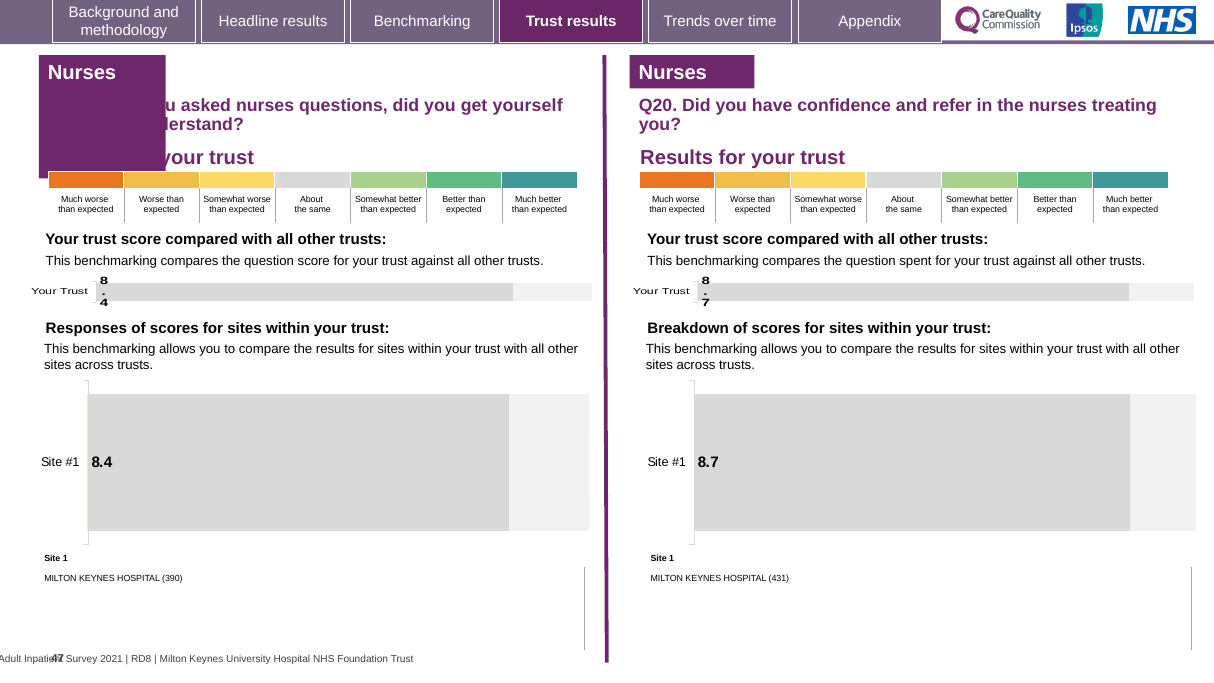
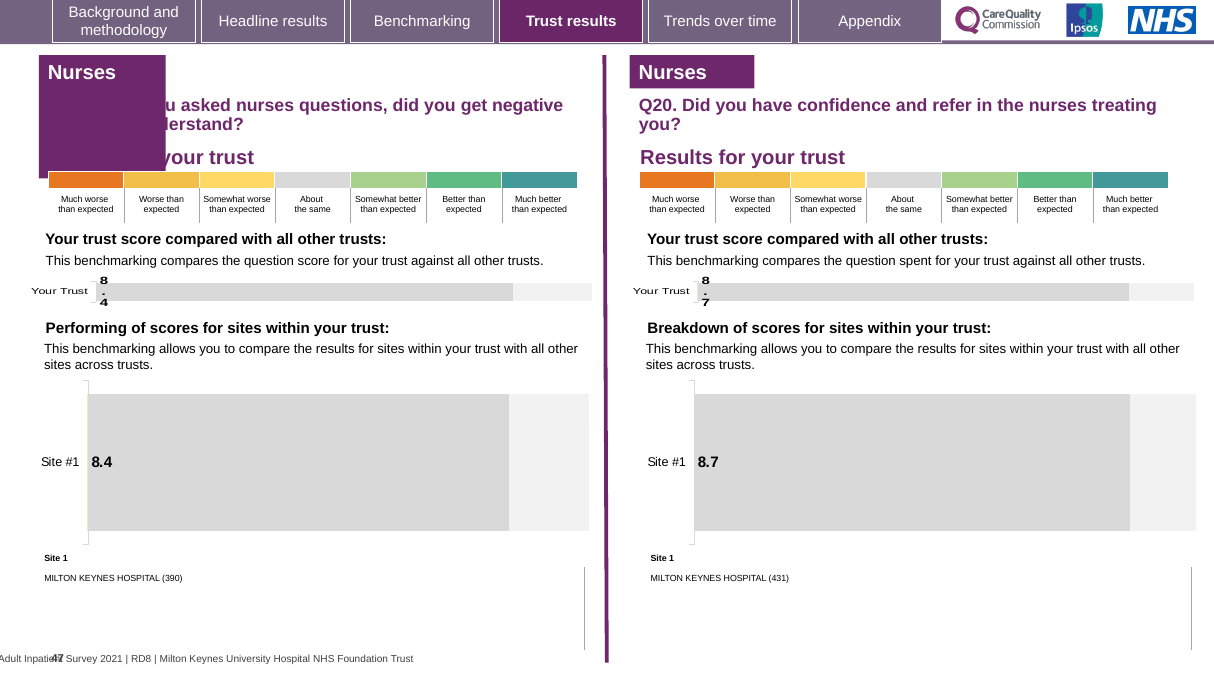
yourself: yourself -> negative (528, 106)
Responses: Responses -> Performing (86, 329)
